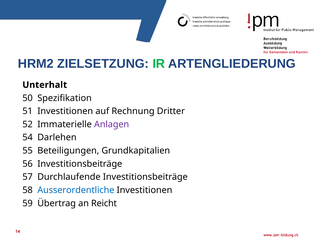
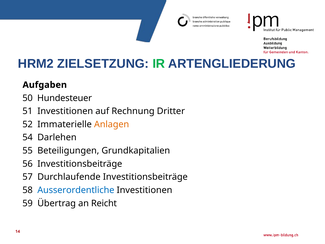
Unterhalt: Unterhalt -> Aufgaben (45, 85)
Spezifikation: Spezifikation -> Hundesteuer (65, 98)
Anlagen colour: purple -> orange (112, 124)
